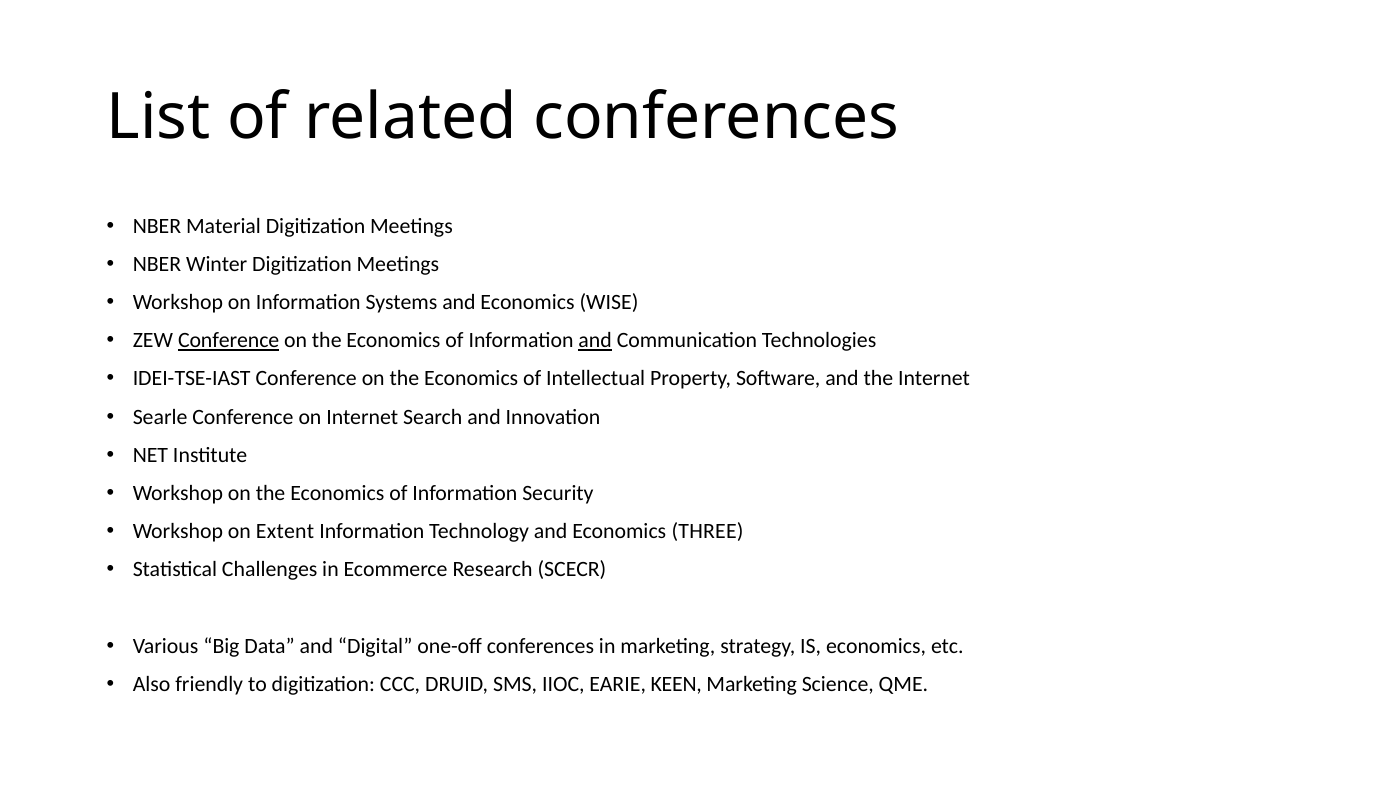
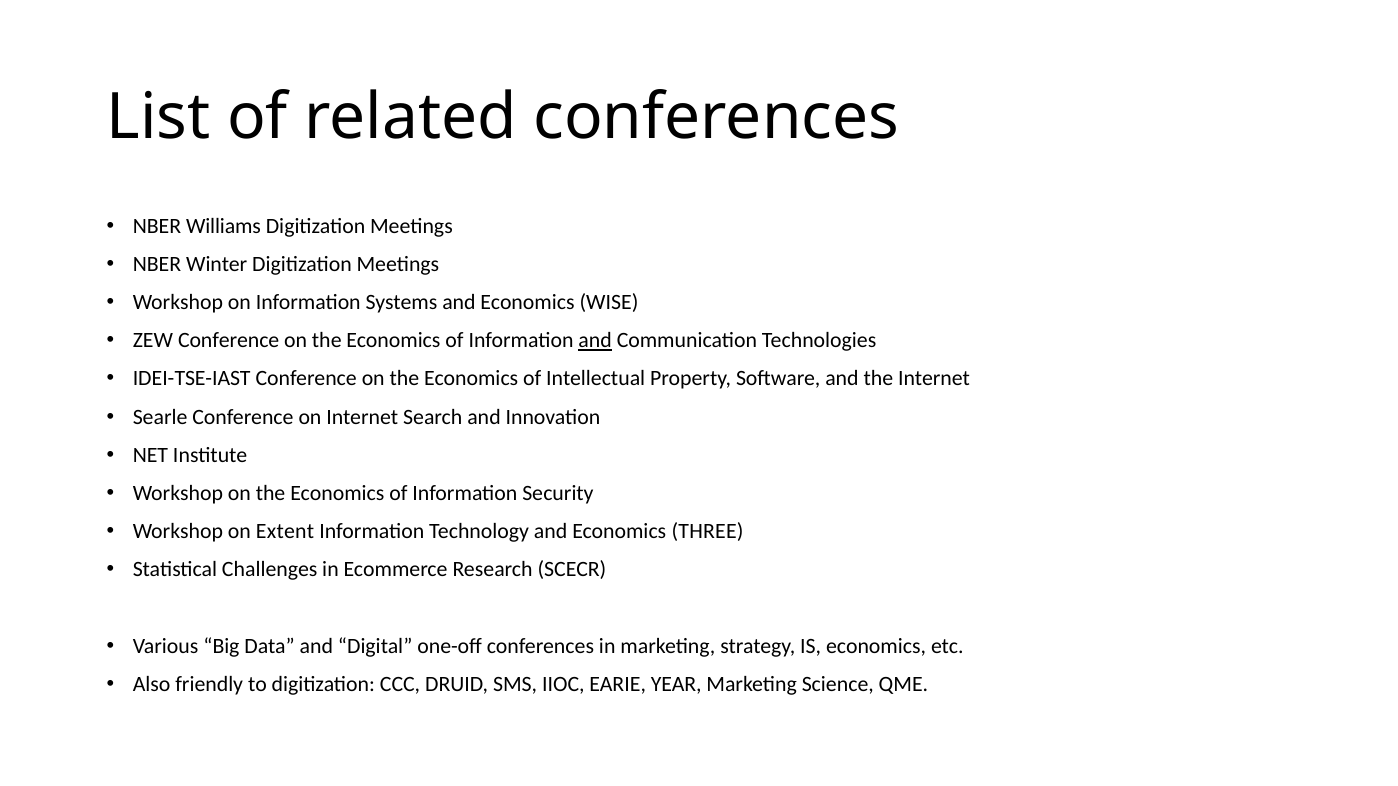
Material: Material -> Williams (223, 226)
Conference underline: present -> none (229, 341)
KEEN: KEEN -> YEAR (676, 684)
